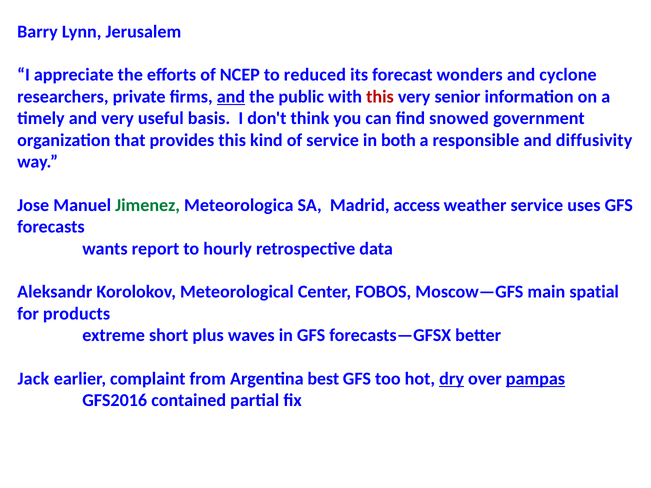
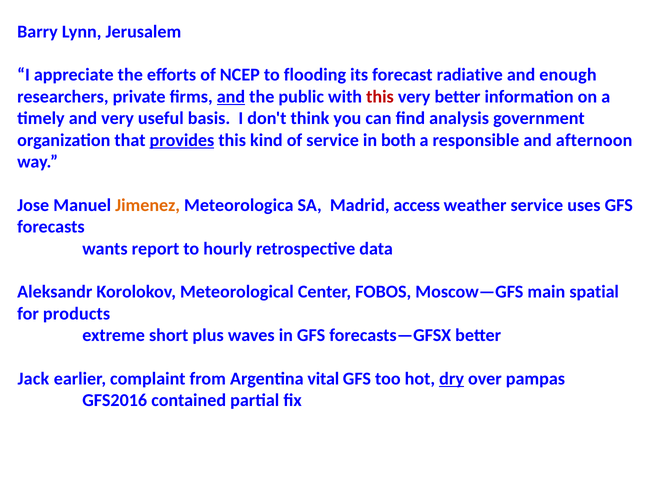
reduced: reduced -> flooding (315, 75)
wonders: wonders -> radiative (470, 75)
cyclone: cyclone -> enough (568, 75)
very senior: senior -> better (458, 97)
snowed: snowed -> analysis (459, 118)
provides underline: none -> present (182, 140)
diffusivity: diffusivity -> afternoon (594, 140)
Jimenez colour: green -> orange (148, 205)
best: best -> vital (323, 379)
pampas underline: present -> none (535, 379)
